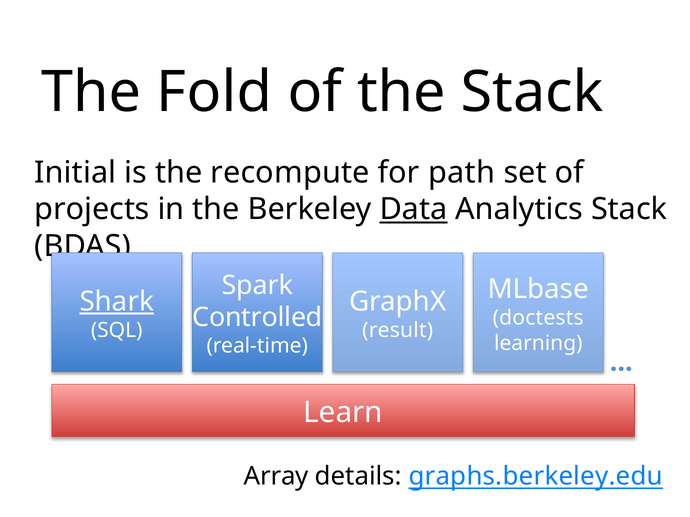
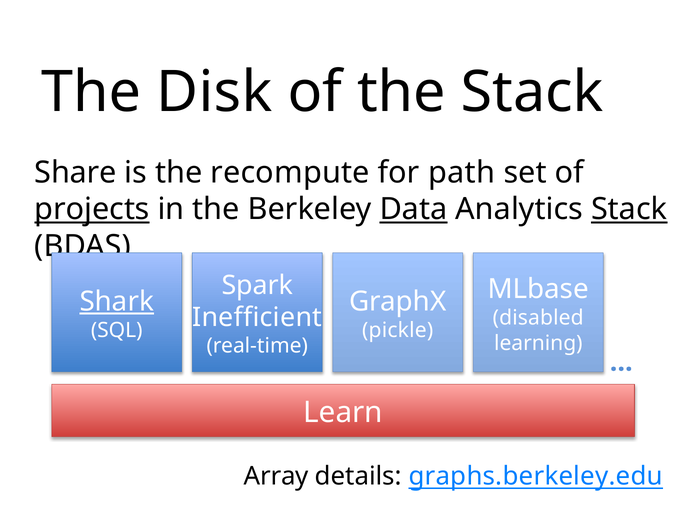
Fold: Fold -> Disk (214, 92)
Initial: Initial -> Share (76, 173)
projects underline: none -> present (92, 209)
Stack underline: none -> present (629, 209)
Controlled: Controlled -> Inefficient (257, 318)
doctests: doctests -> disabled (538, 318)
result: result -> pickle (398, 331)
